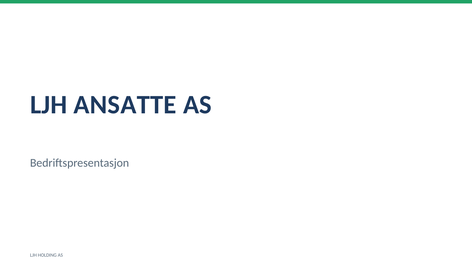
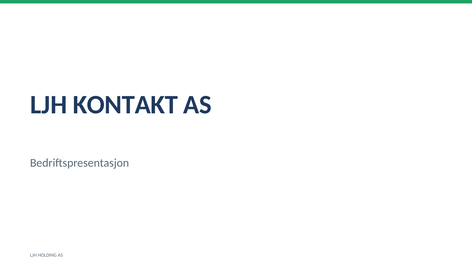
ANSATTE: ANSATTE -> KONTAKT (125, 105)
